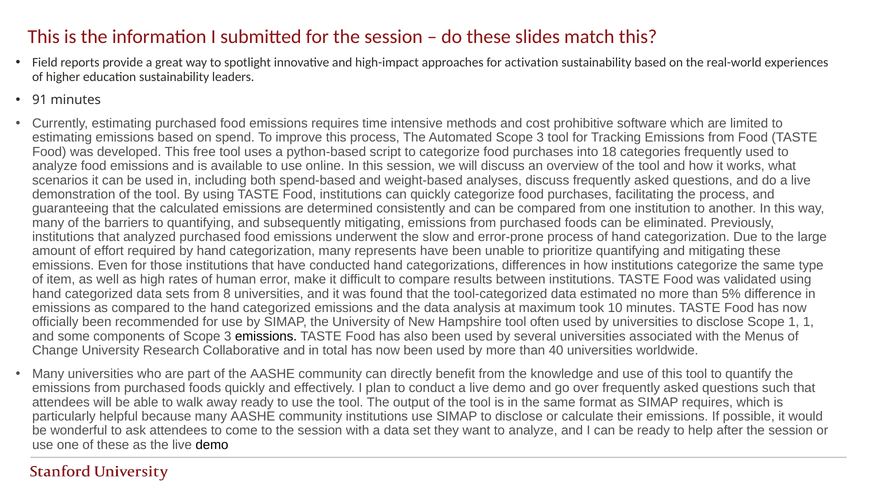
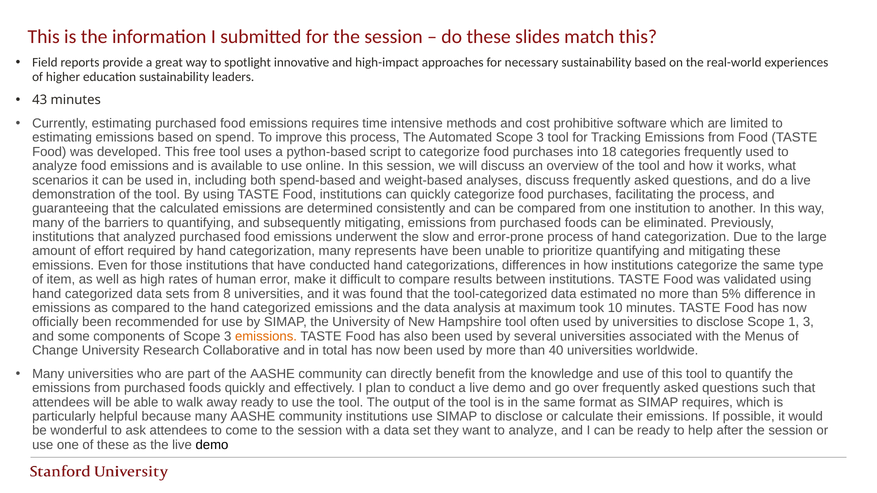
activation: activation -> necessary (532, 63)
91: 91 -> 43 (40, 100)
1 1: 1 -> 3 (808, 322)
emissions colour: black -> orange (266, 337)
